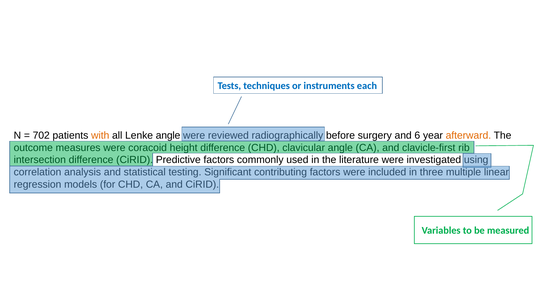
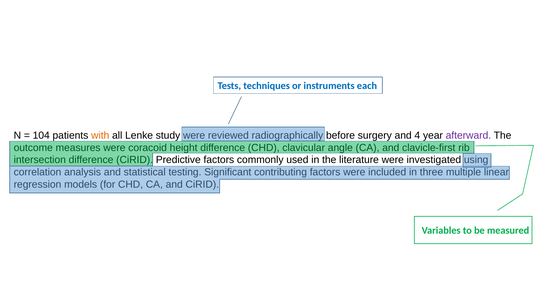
702: 702 -> 104 (41, 135)
Lenke angle: angle -> study (168, 135)
6: 6 -> 4 (417, 135)
afterward colour: orange -> purple (468, 135)
